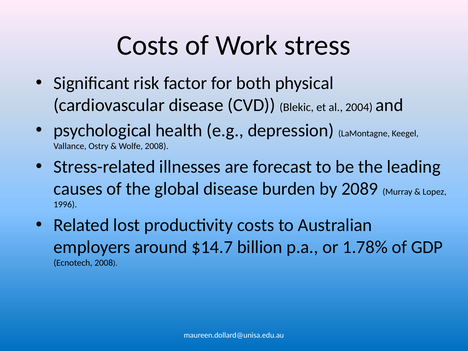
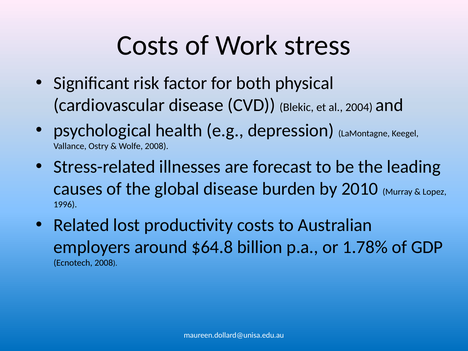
2089: 2089 -> 2010 (360, 189)
$14.7: $14.7 -> $64.8 (212, 247)
